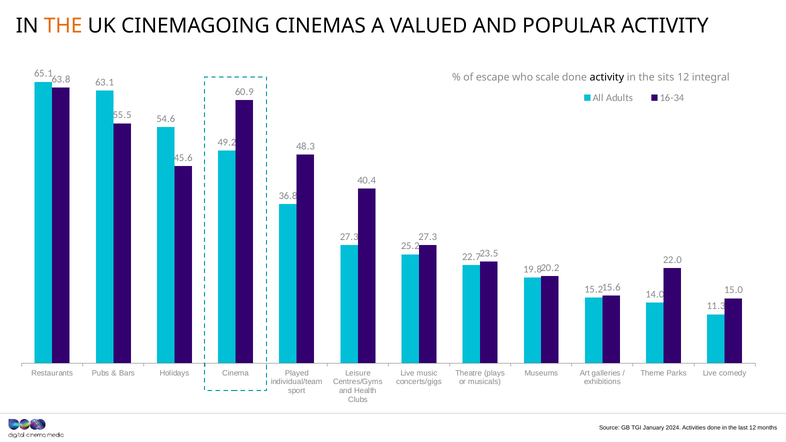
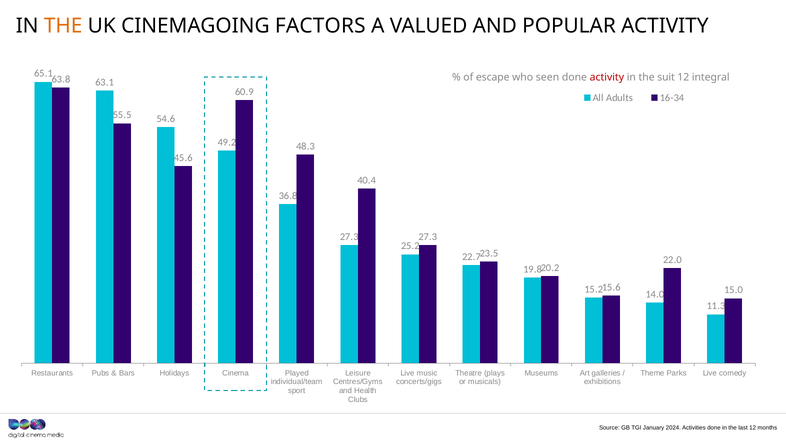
CINEMAS: CINEMAS -> FACTORS (320, 26)
scale: scale -> seen (547, 77)
activity colour: black -> red (607, 77)
sits: sits -> suit (666, 77)
